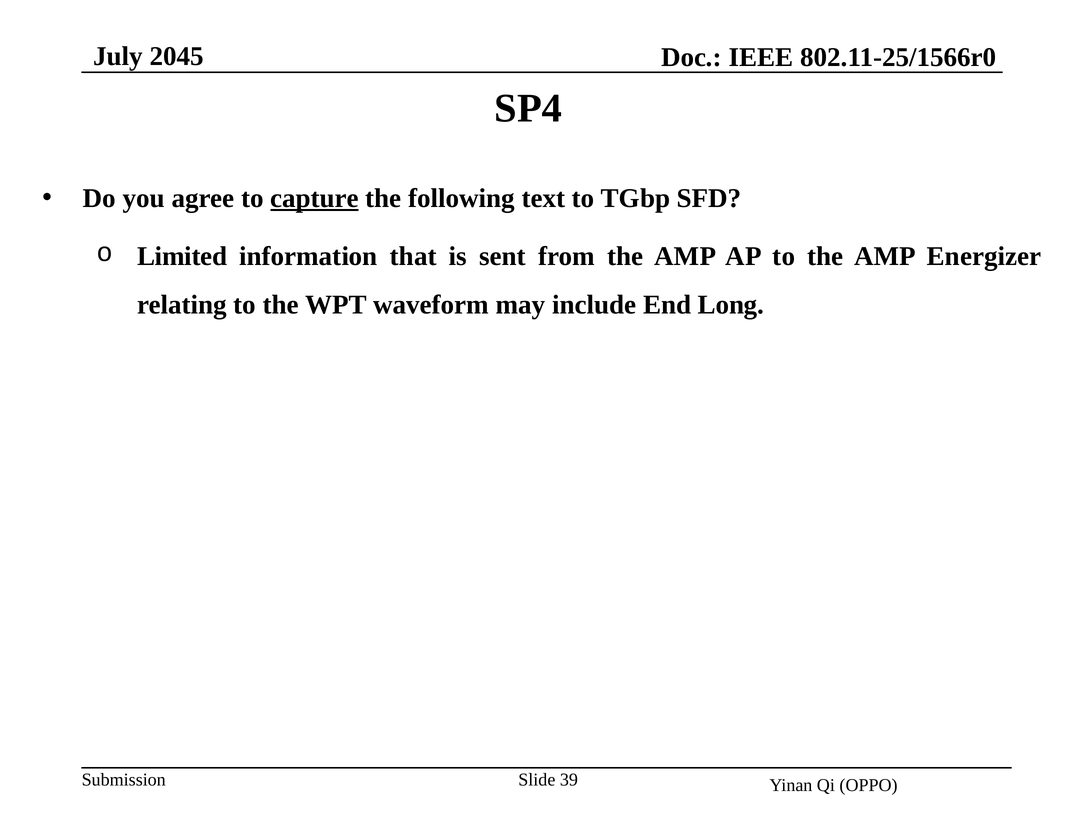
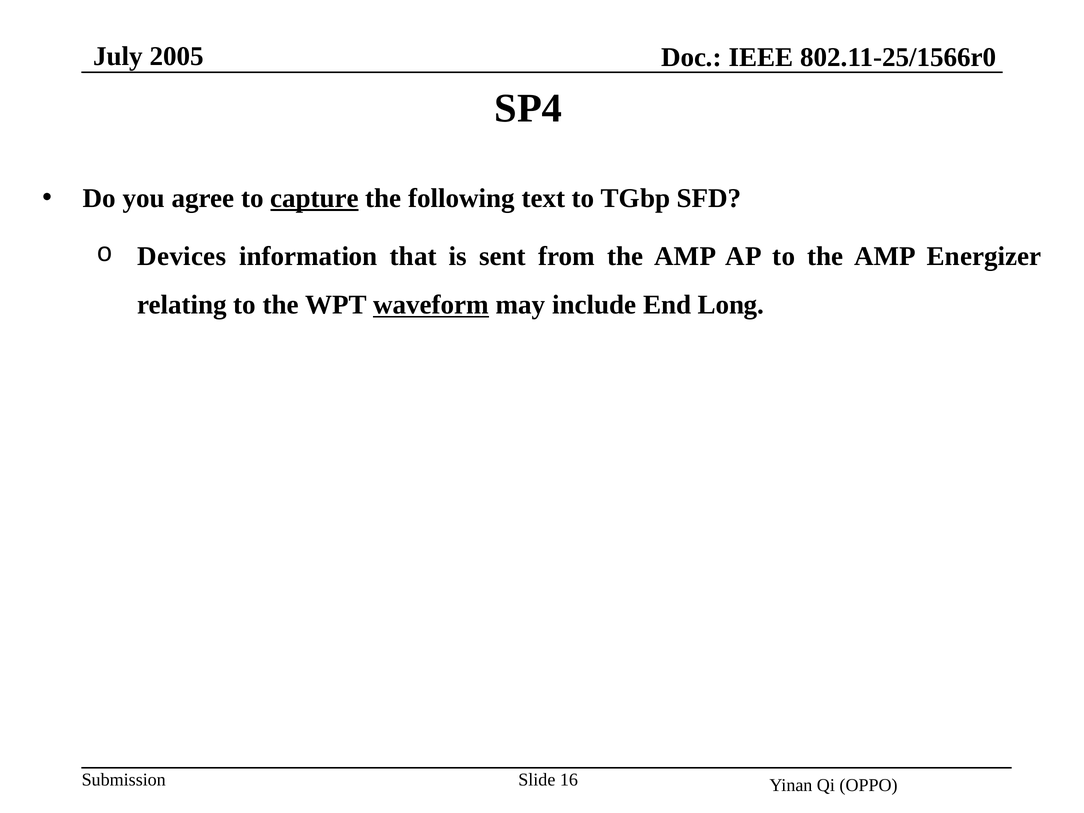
2045: 2045 -> 2005 (177, 56)
Limited: Limited -> Devices (182, 256)
waveform underline: none -> present (431, 305)
39: 39 -> 16 (569, 780)
